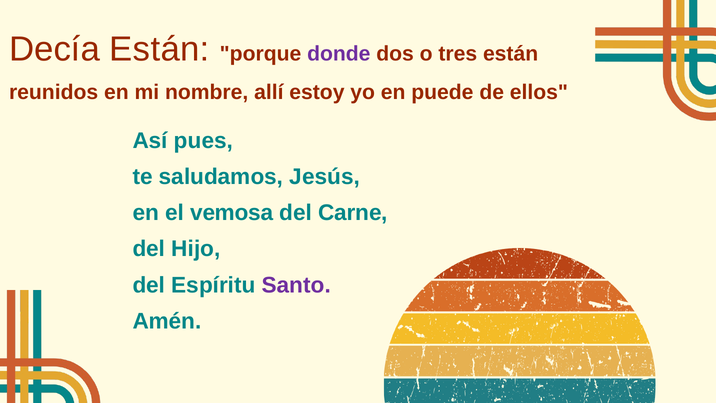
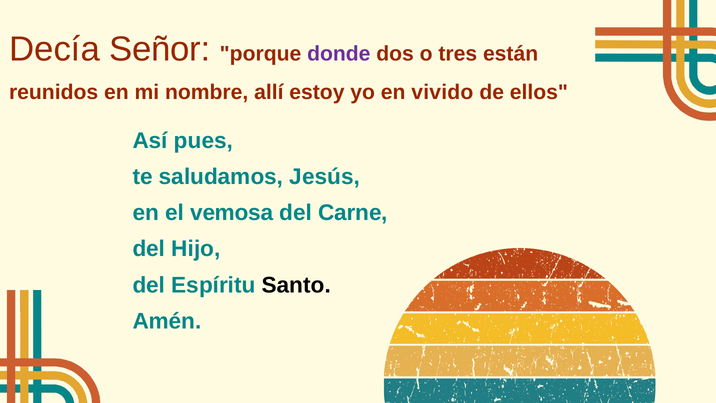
Decía Están: Están -> Señor (160, 49)
puede: puede -> vivido (442, 92)
Santo colour: purple -> black (296, 285)
